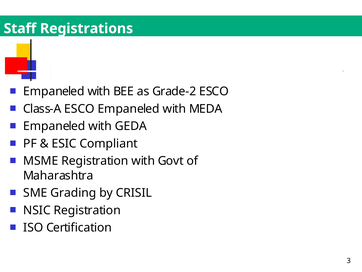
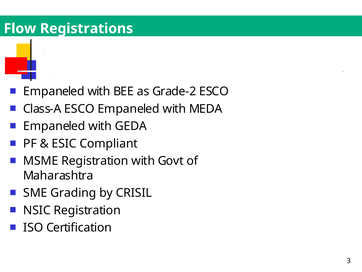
Staff: Staff -> Flow (20, 28)
